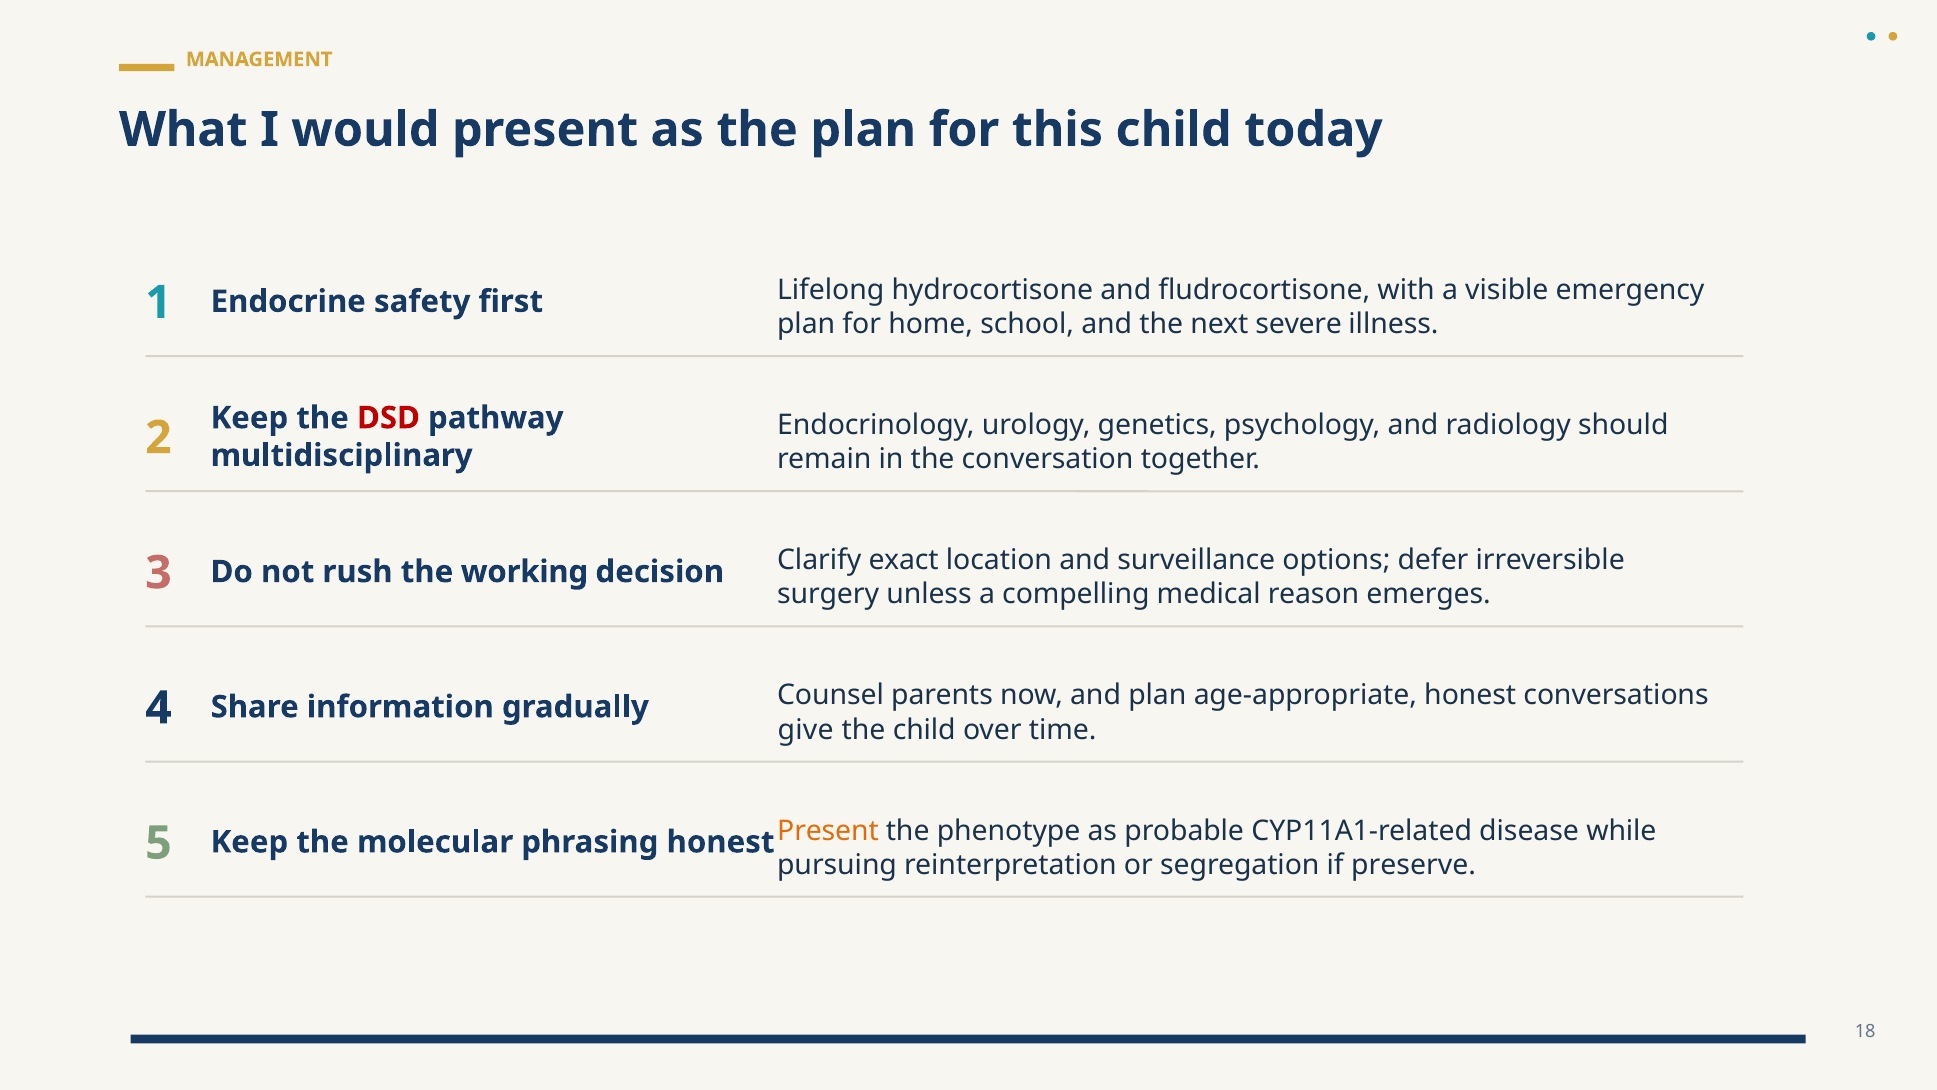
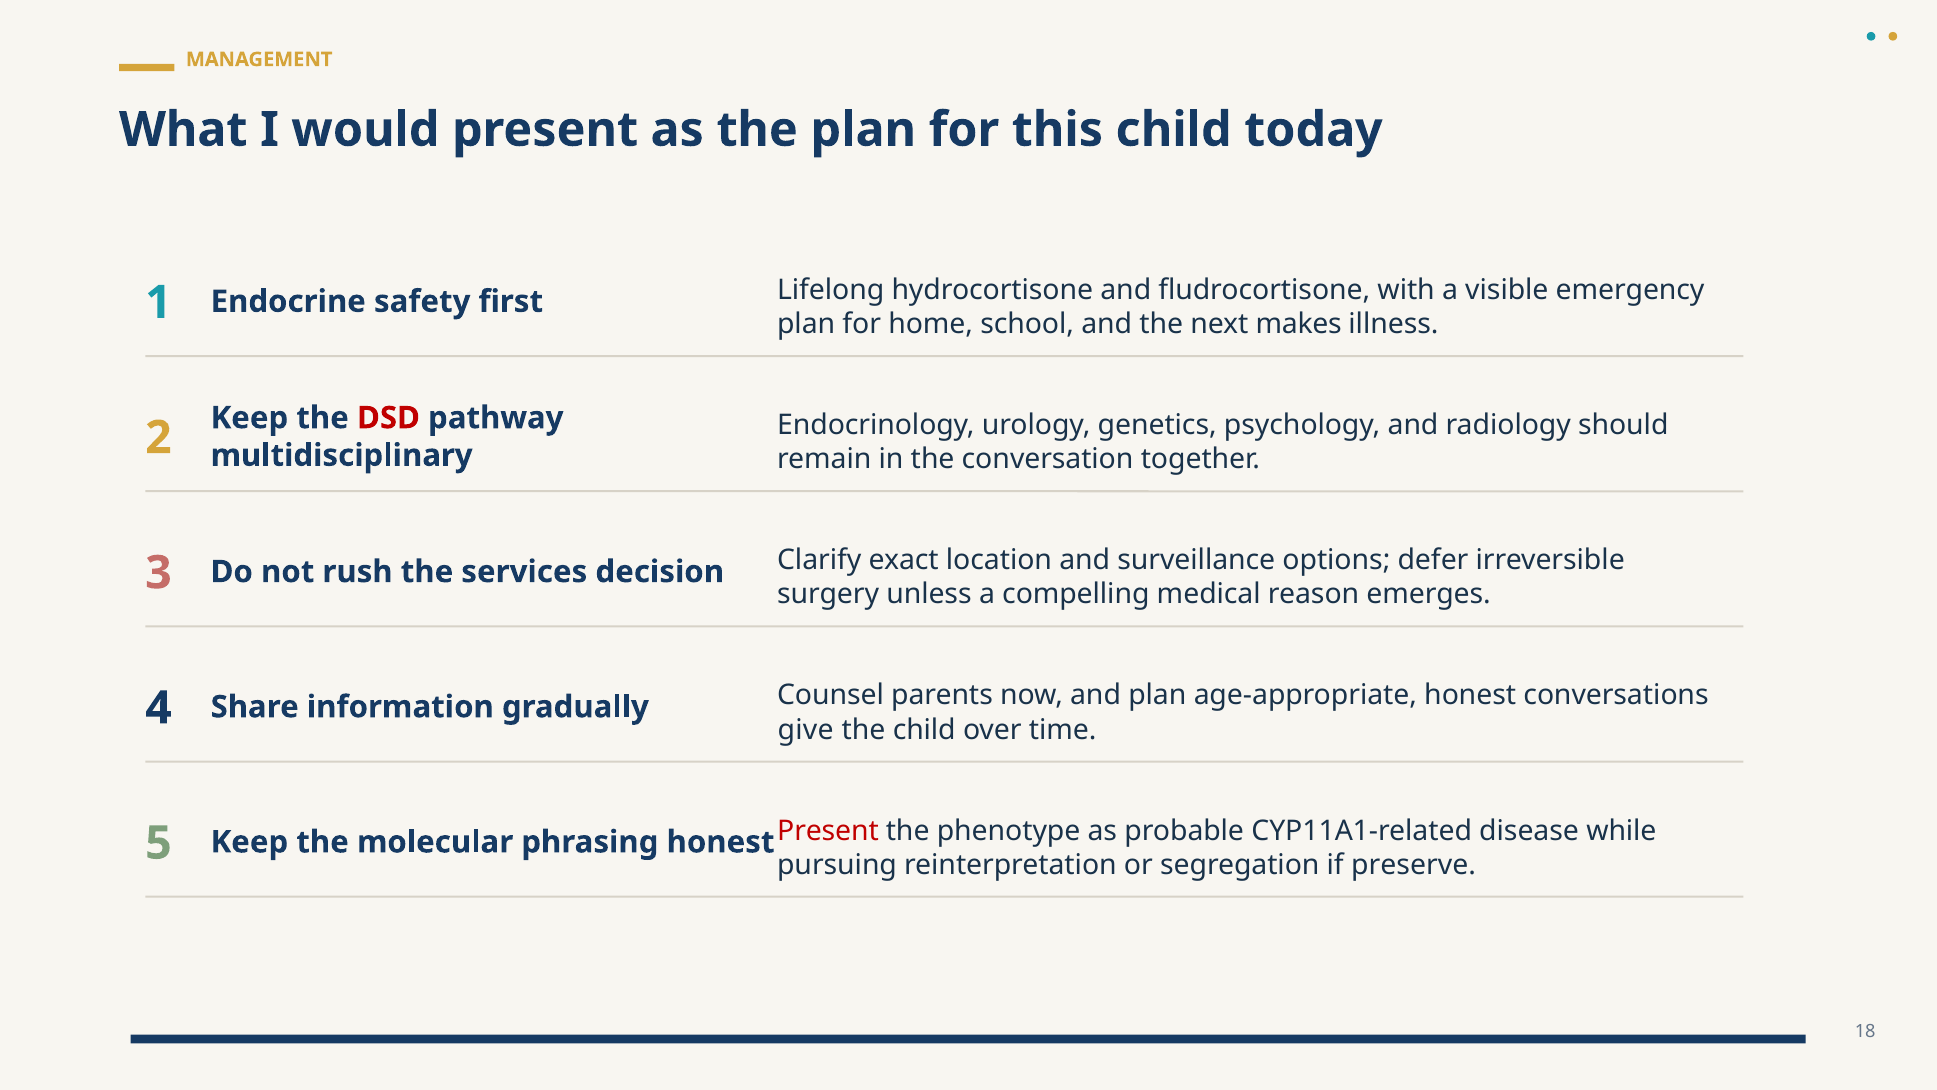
severe: severe -> makes (1299, 324)
working: working -> services (524, 572)
Present colour: orange -> red (828, 830)
